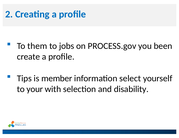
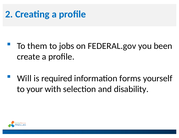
PROCESS.gov: PROCESS.gov -> FEDERAL.gov (112, 46)
Tips: Tips -> Will (24, 79)
member: member -> required (57, 79)
select: select -> forms (130, 79)
